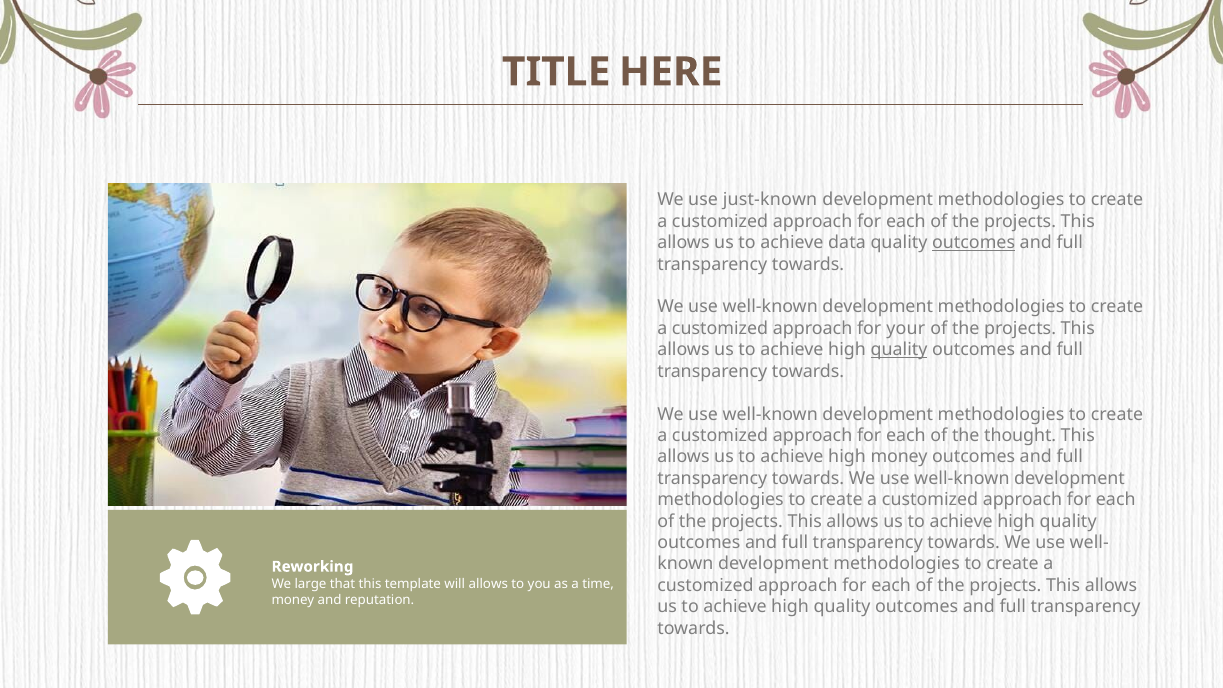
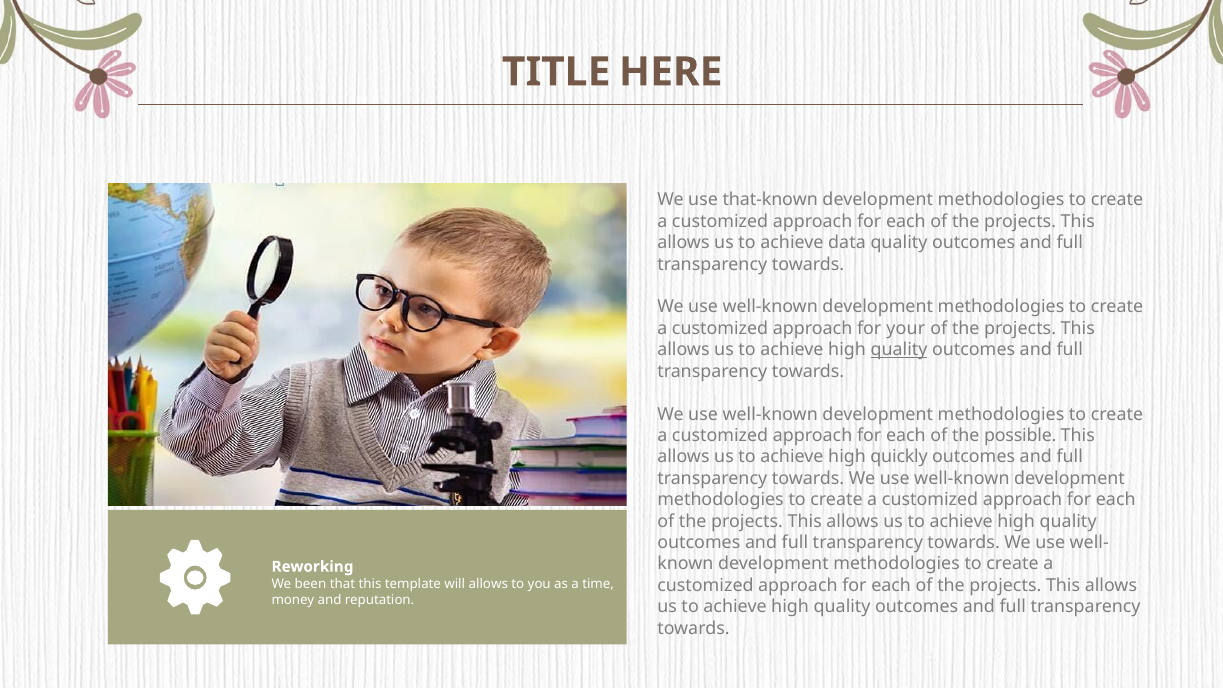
just-known: just-known -> that-known (770, 200)
outcomes underline: present -> none (974, 243)
thought: thought -> possible (1020, 436)
high money: money -> quickly (899, 457)
large: large -> been (310, 584)
